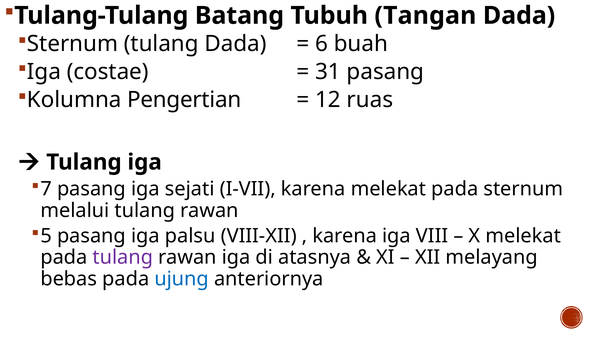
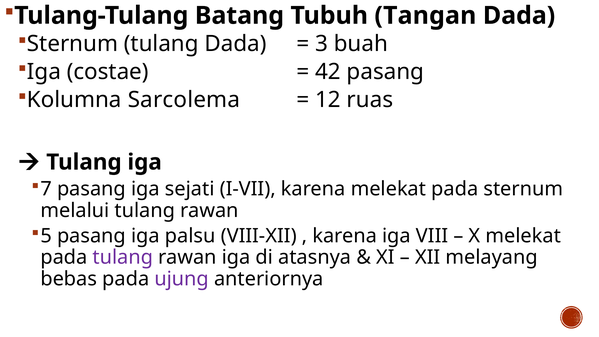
6: 6 -> 3 (322, 44)
31: 31 -> 42 (328, 72)
Pengertian: Pengertian -> Sarcolema (184, 100)
ujung colour: blue -> purple (182, 279)
